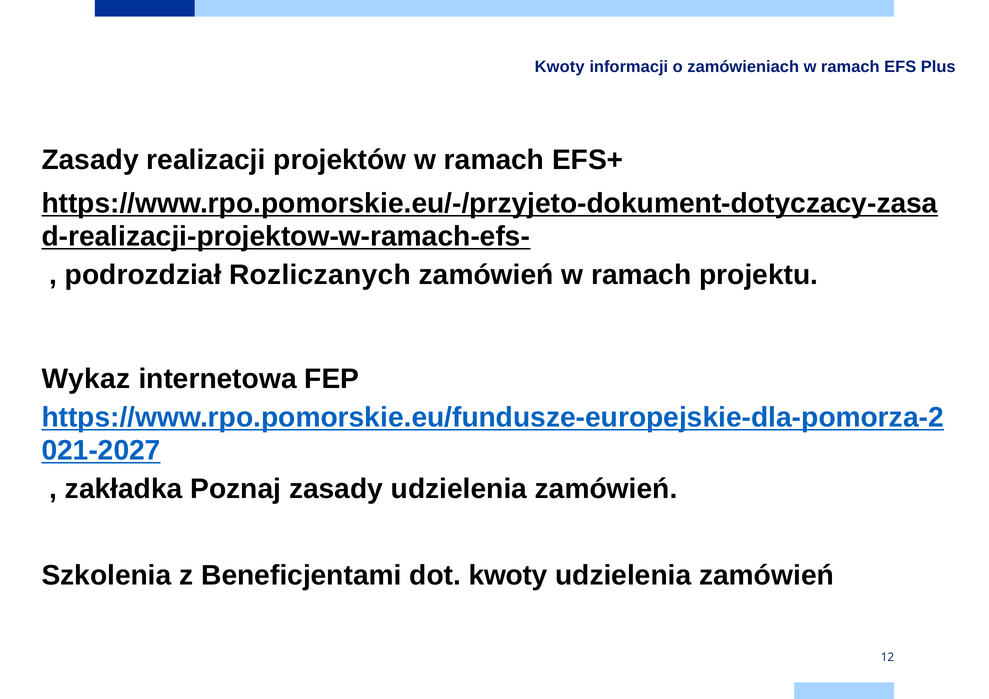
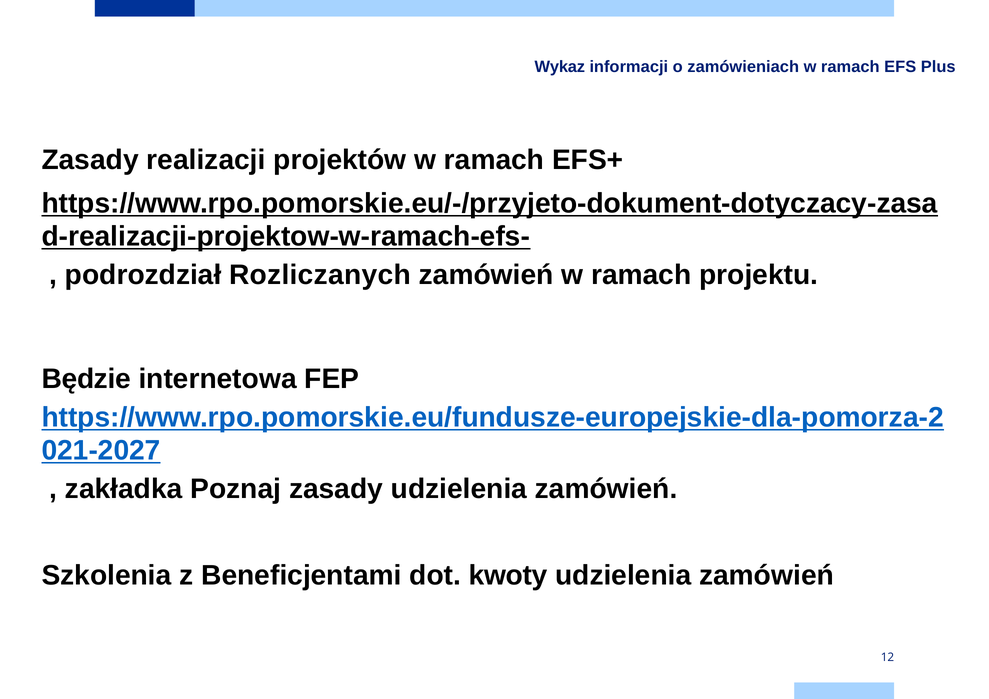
Kwoty: Kwoty -> Wykaz (560, 67)
Wykaz: Wykaz -> Będzie (86, 379)
